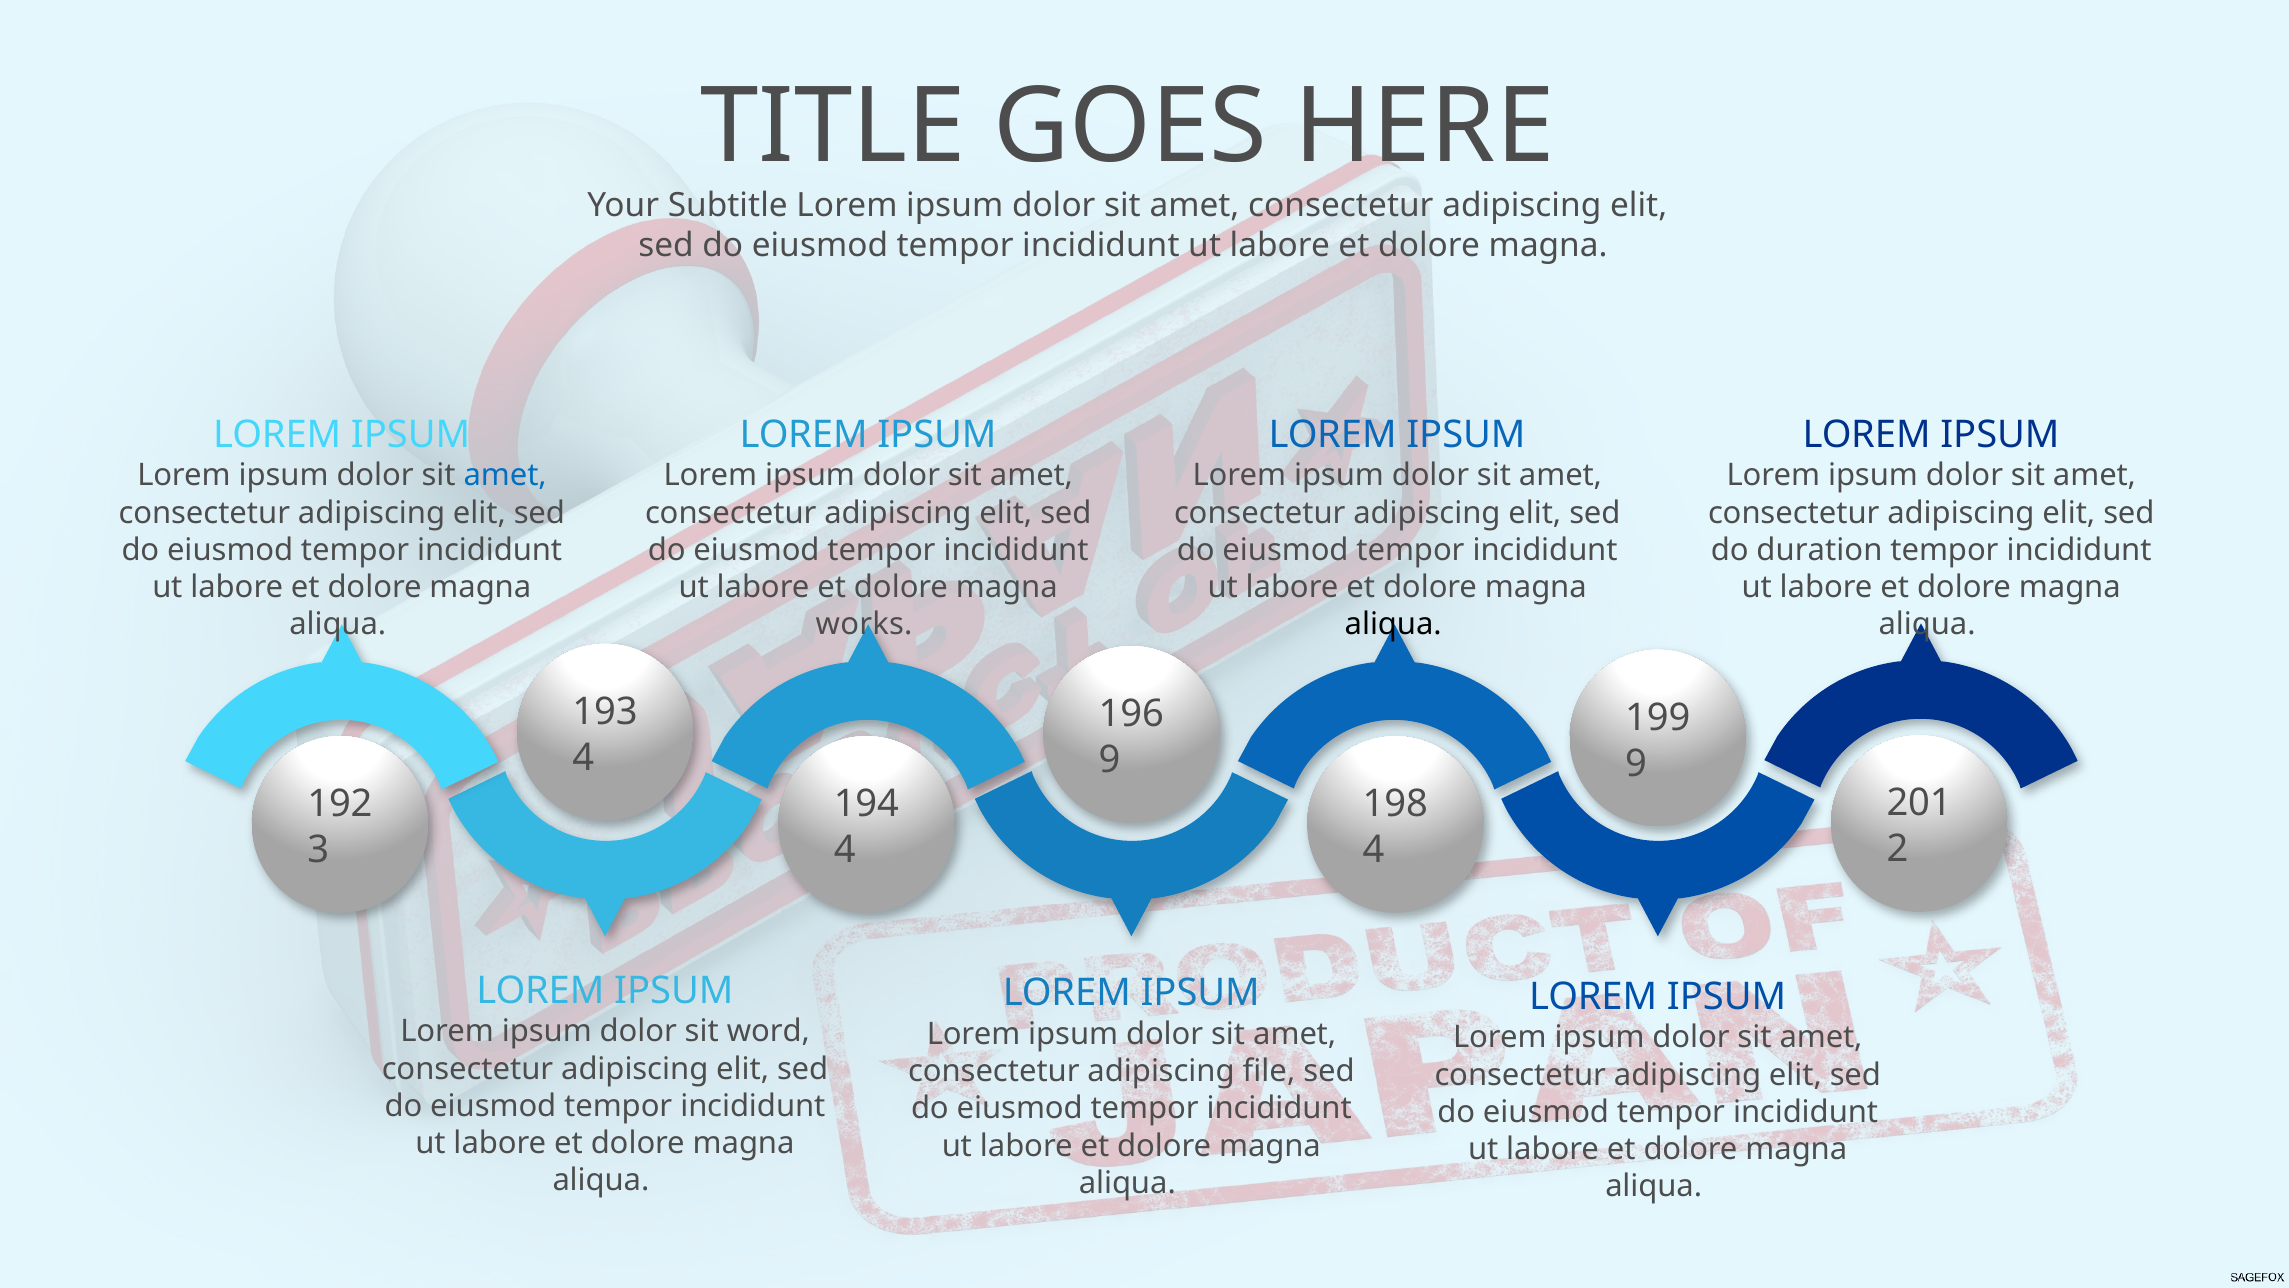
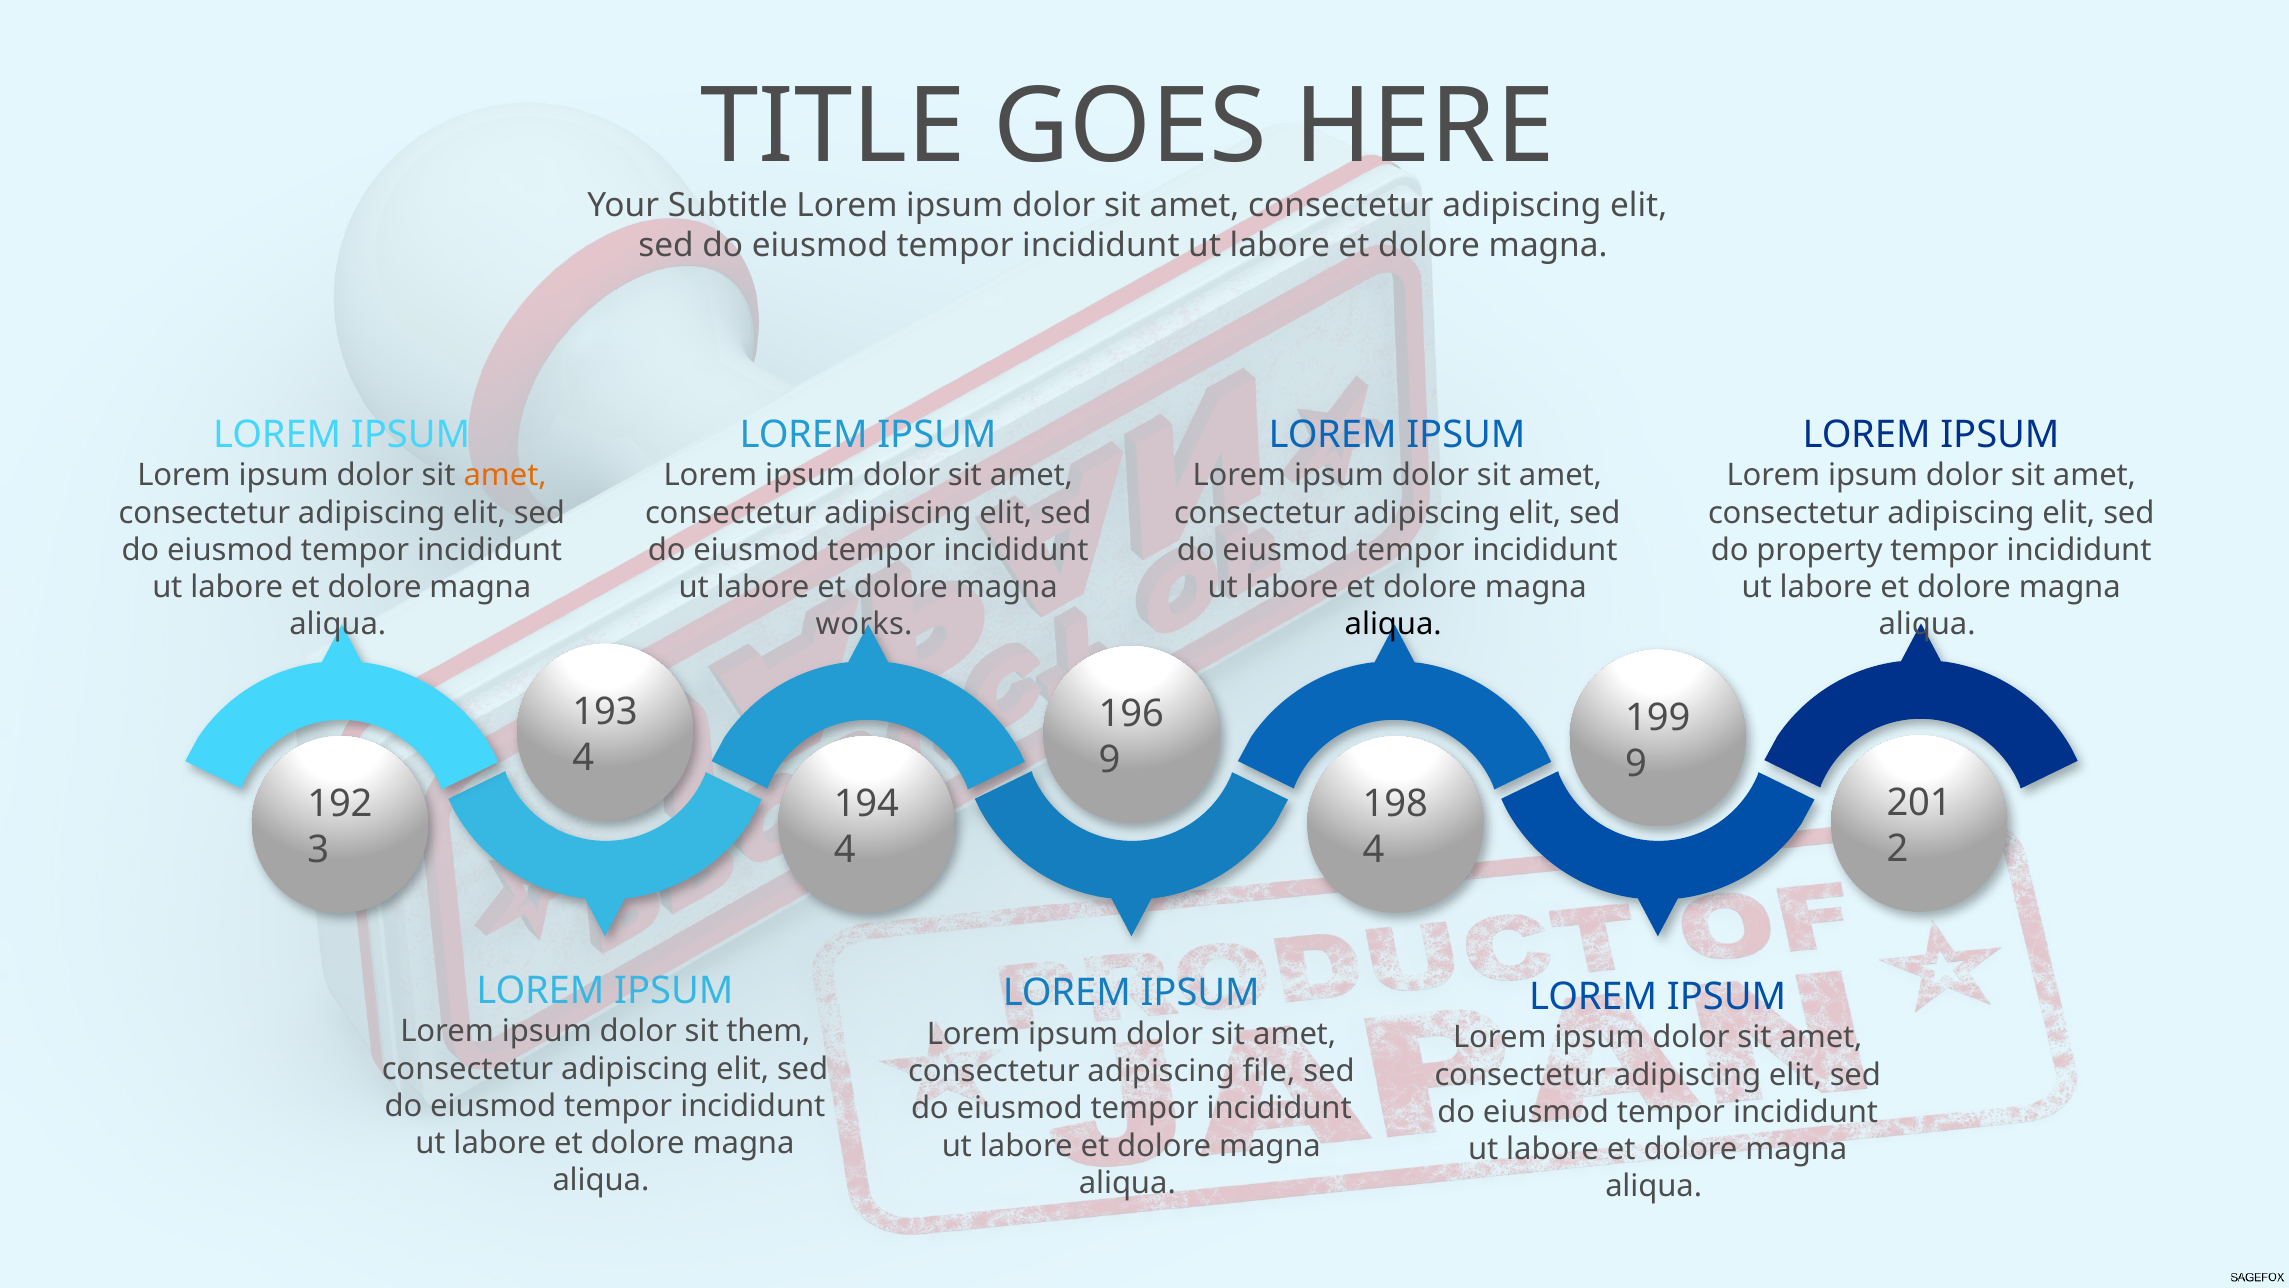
amet colour: blue -> orange (505, 476)
duration: duration -> property (1820, 550)
word: word -> them (768, 1031)
